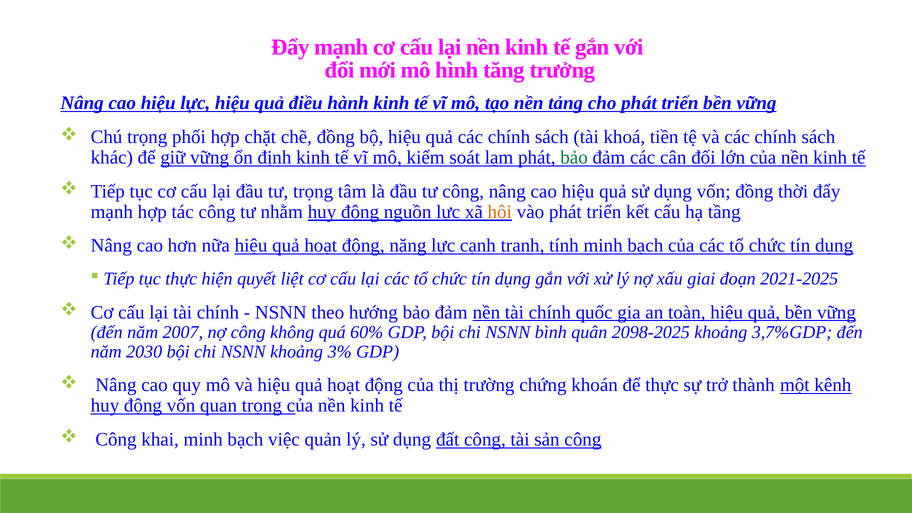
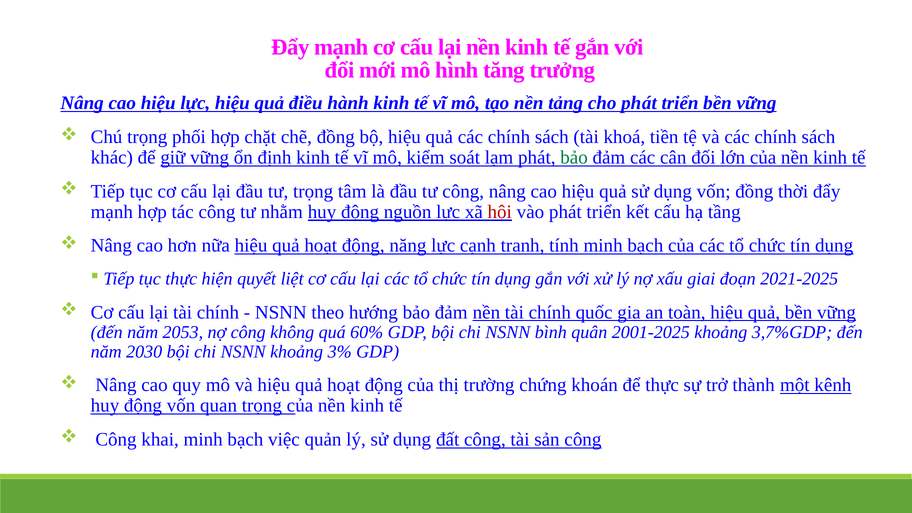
hội colour: orange -> red (500, 212)
2007: 2007 -> 2053 (183, 332)
2098-2025: 2098-2025 -> 2001-2025 (651, 332)
